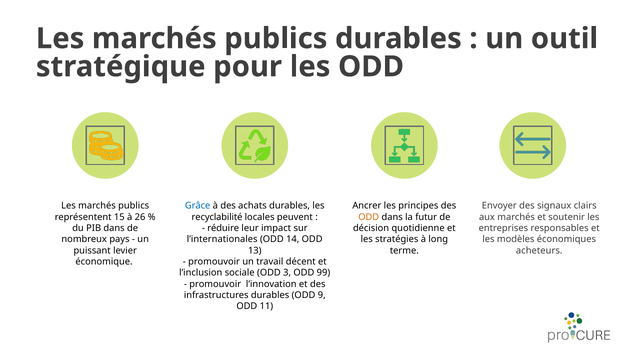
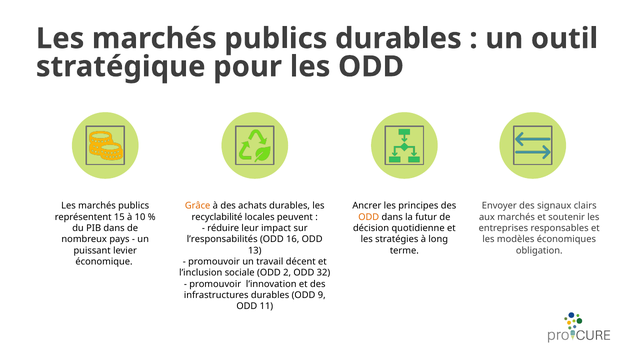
Grâce colour: blue -> orange (198, 206)
26: 26 -> 10 (140, 217)
l’internationales: l’internationales -> l’responsabilités (222, 239)
14: 14 -> 16 (293, 239)
acheteurs: acheteurs -> obligation (539, 250)
3: 3 -> 2 (287, 273)
99: 99 -> 32 (323, 273)
